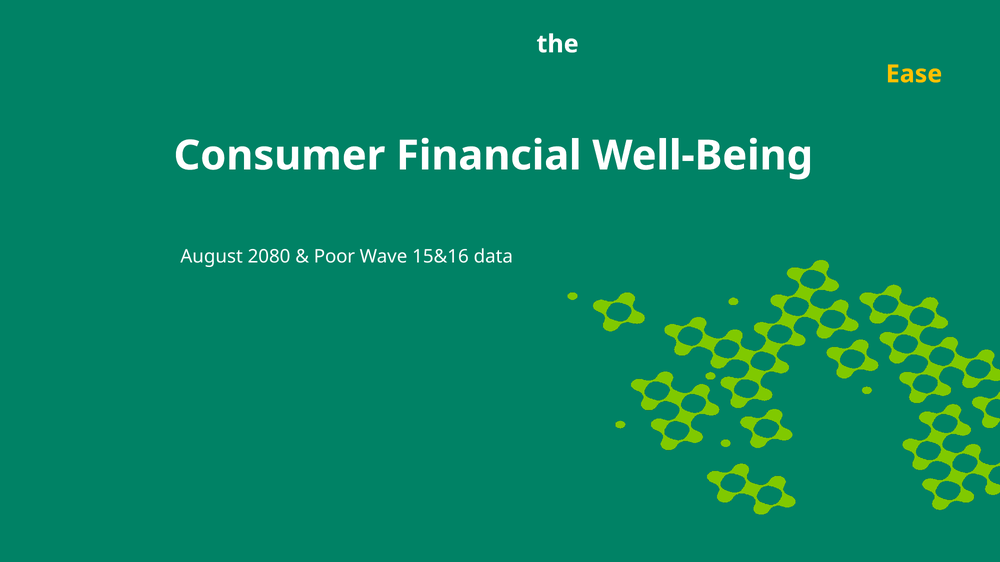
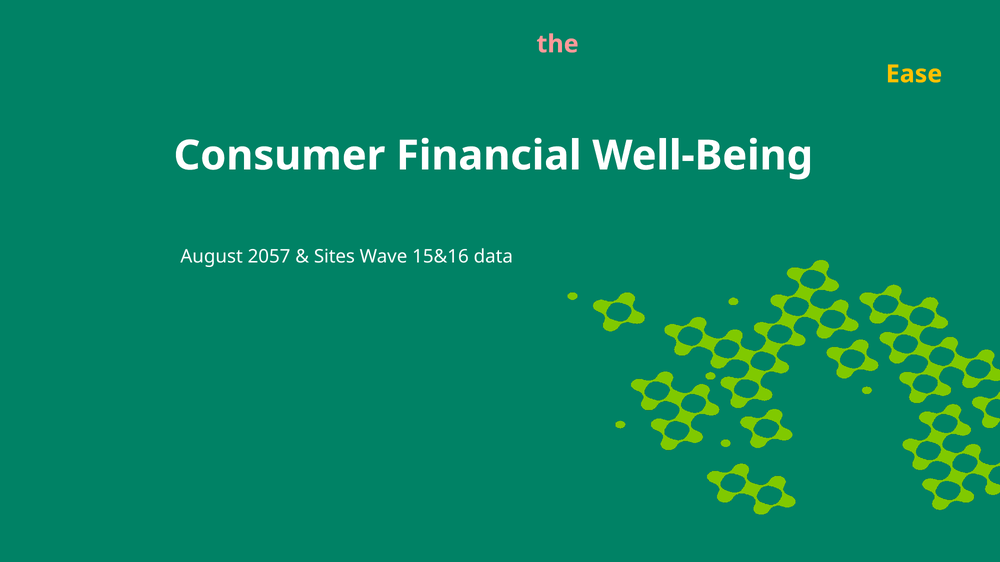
the colour: white -> pink (558, 44)
2080: 2080 -> 2057 (269, 257)
Poor: Poor -> Sites (334, 257)
